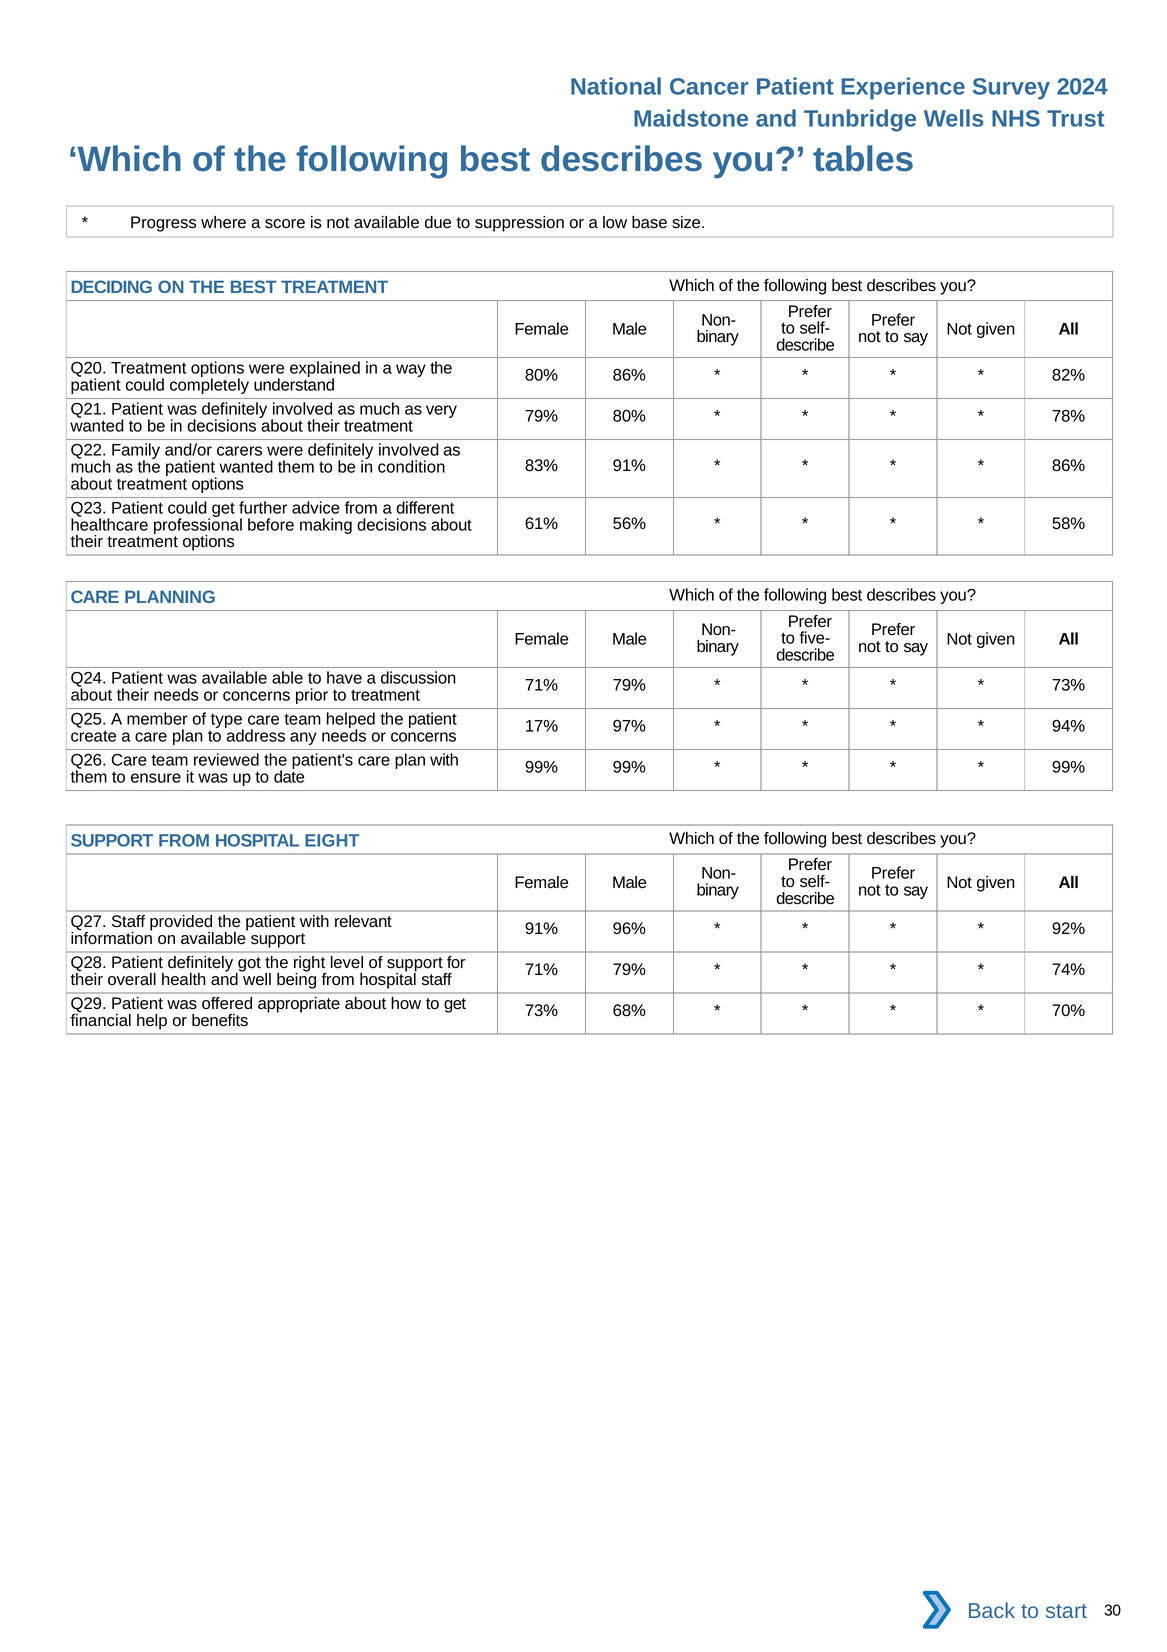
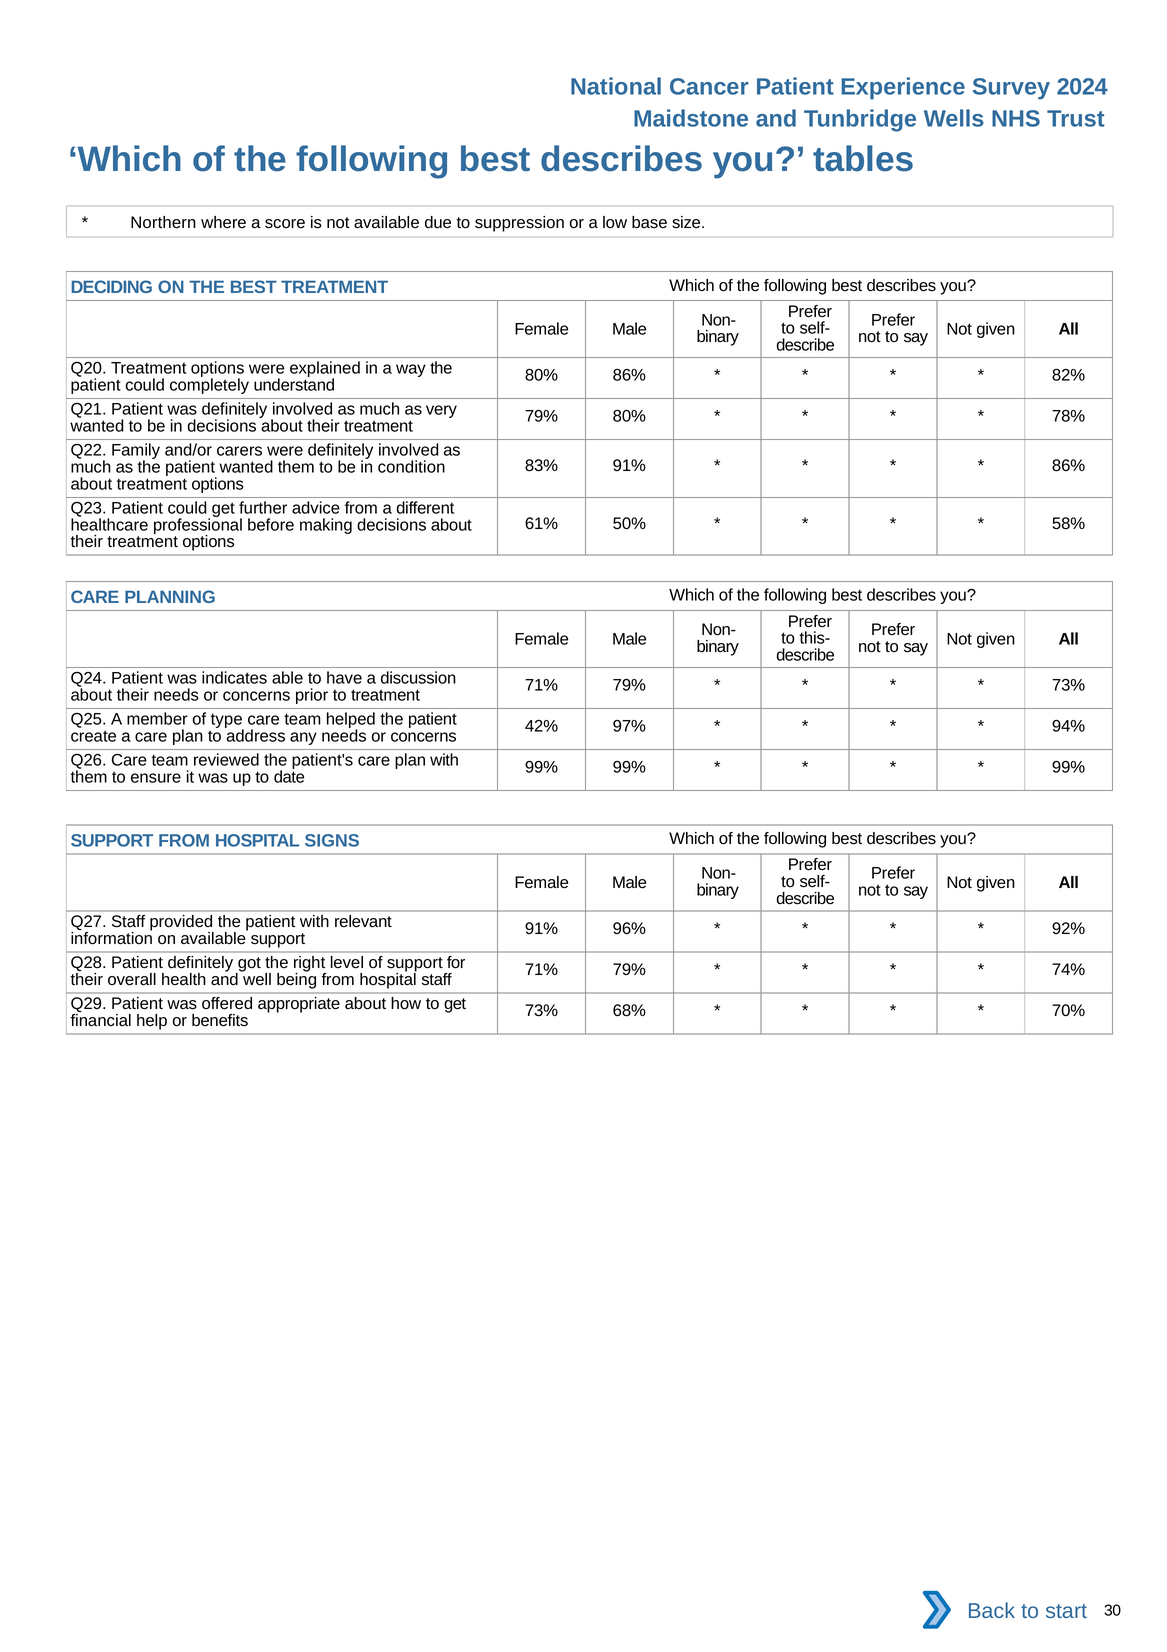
Progress: Progress -> Northern (163, 223)
56%: 56% -> 50% (629, 524)
five-: five- -> this- (815, 638)
was available: available -> indicates (234, 678)
17%: 17% -> 42% (542, 726)
EIGHT: EIGHT -> SIGNS (332, 840)
